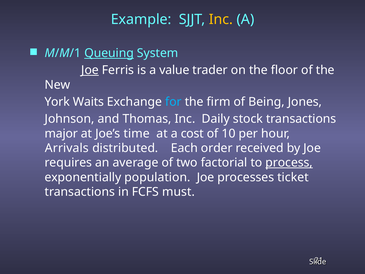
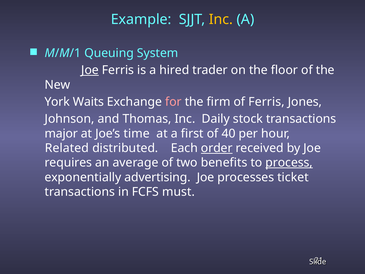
Queuing underline: present -> none (109, 53)
value: value -> hired (174, 70)
for colour: light blue -> pink (173, 102)
of Being: Being -> Ferris (266, 102)
cost: cost -> first (192, 133)
10: 10 -> 40 (229, 133)
Arrivals: Arrivals -> Related (67, 148)
order underline: none -> present (217, 148)
factorial: factorial -> benefits (224, 163)
population: population -> advertising (158, 177)
